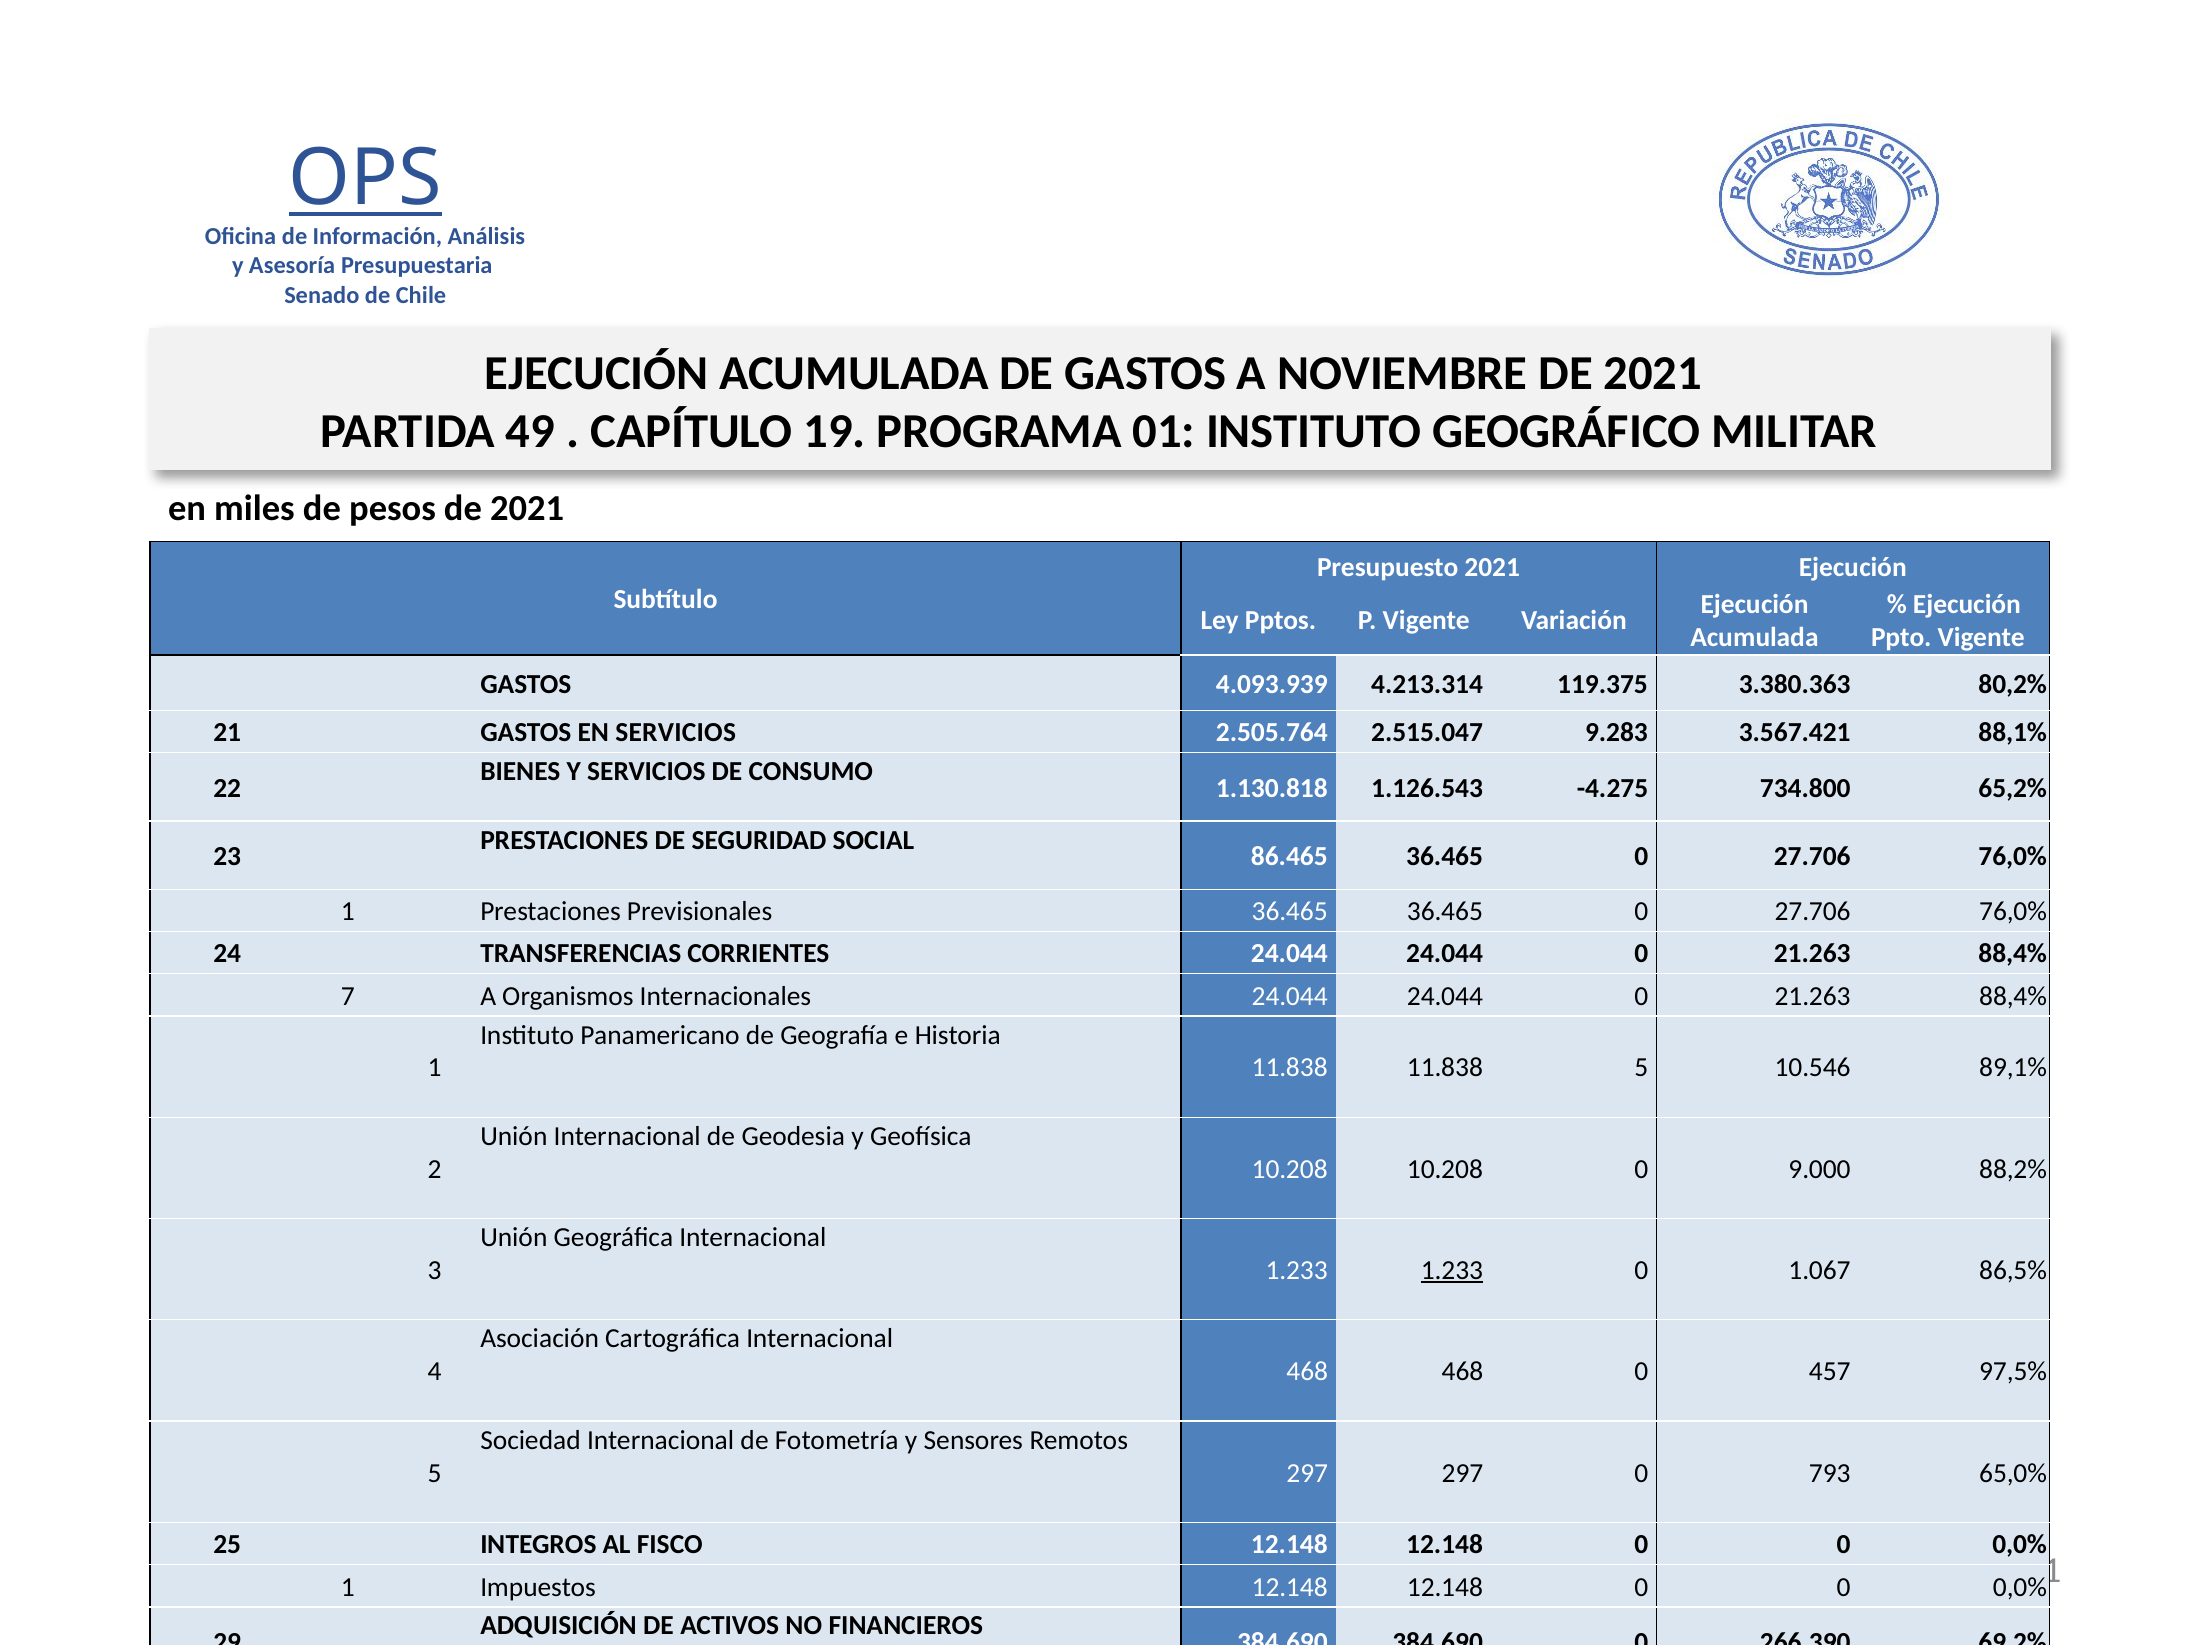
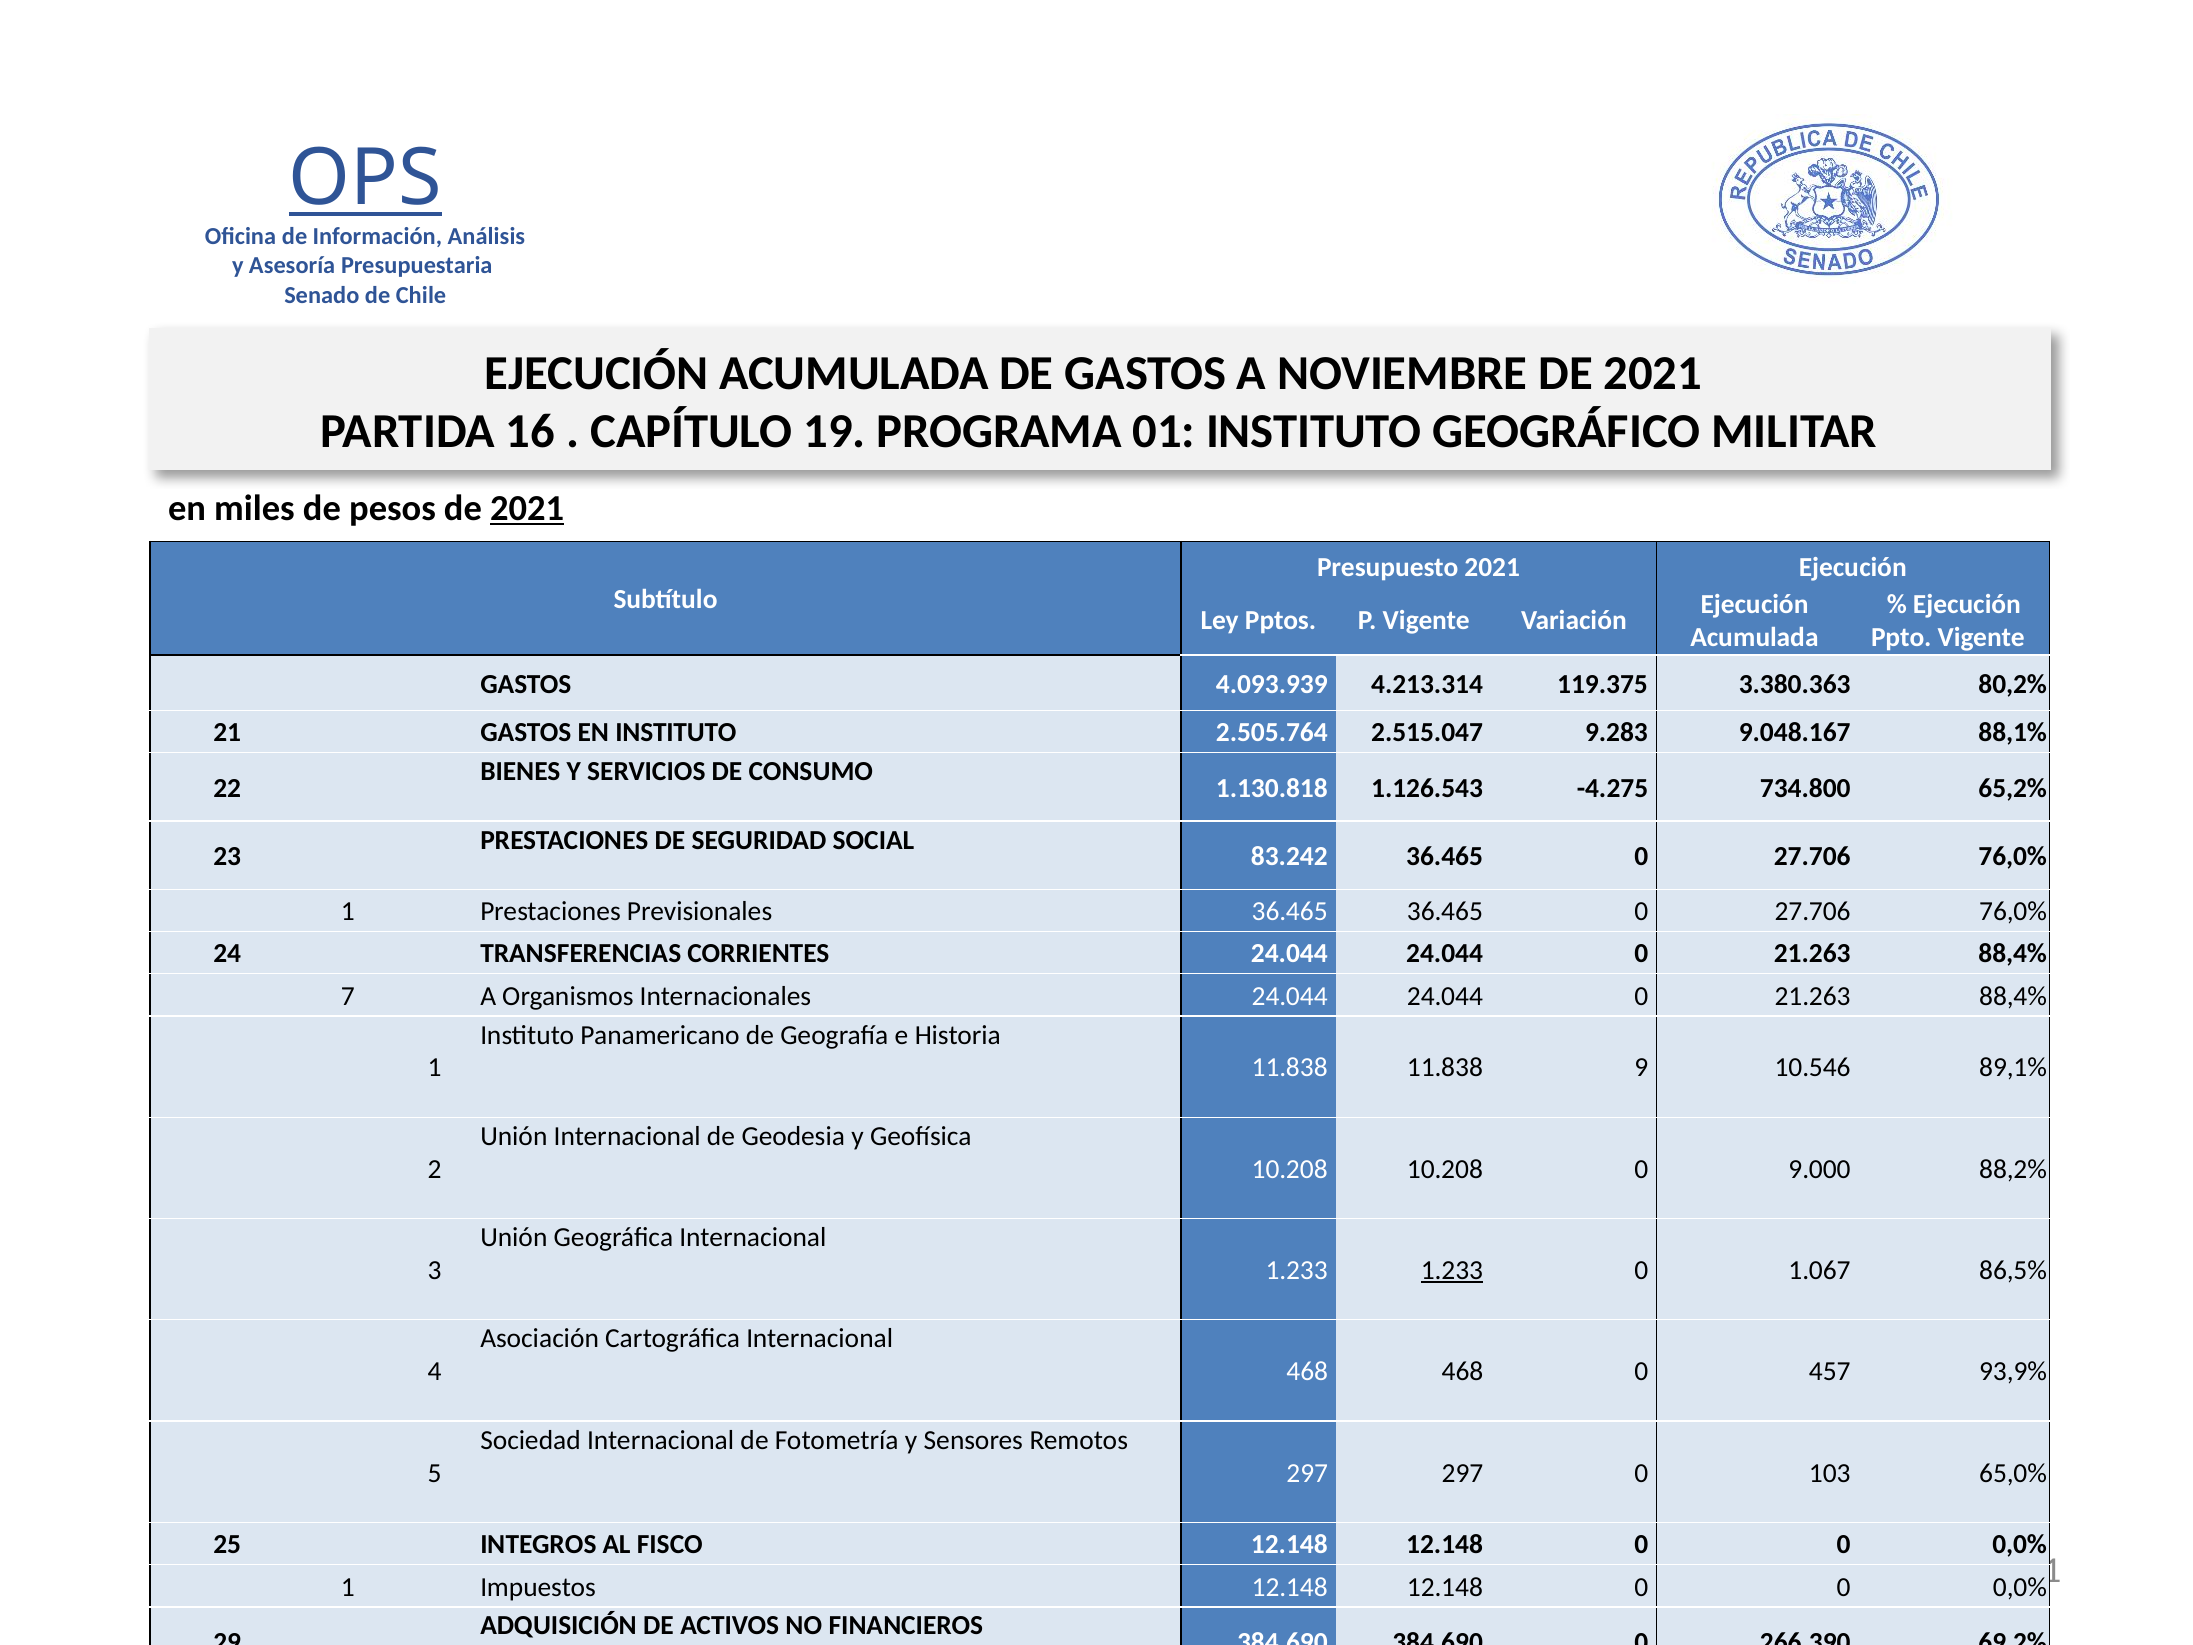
49: 49 -> 16 (531, 431)
2021 underline: none -> present (527, 508)
EN SERVICIOS: SERVICIOS -> INSTITUTO (676, 733)
3.567.421: 3.567.421 -> 9.048.167 (1795, 733)
86.465: 86.465 -> 83.242 (1289, 856)
11.838 5: 5 -> 9 (1641, 1068)
97,5%: 97,5% -> 93,9% (2013, 1372)
793: 793 -> 103 (1830, 1473)
